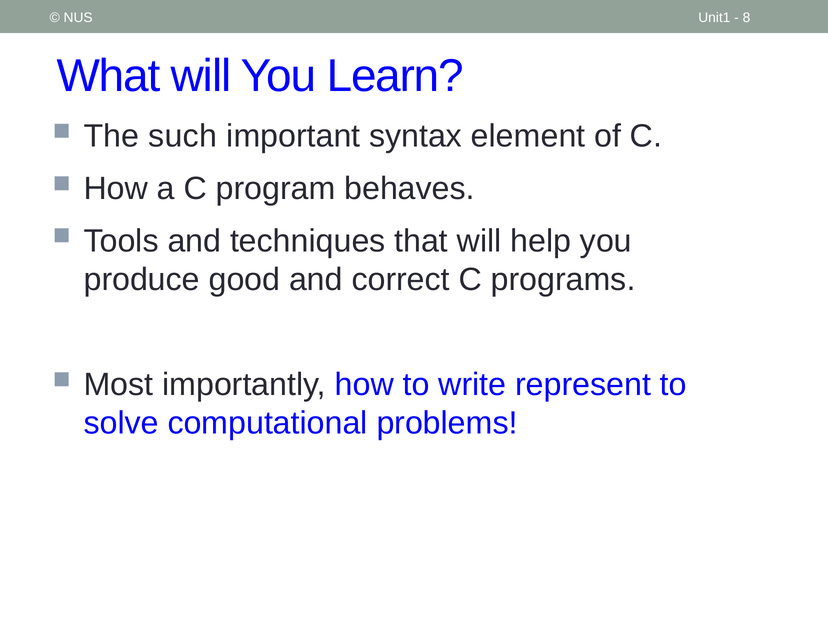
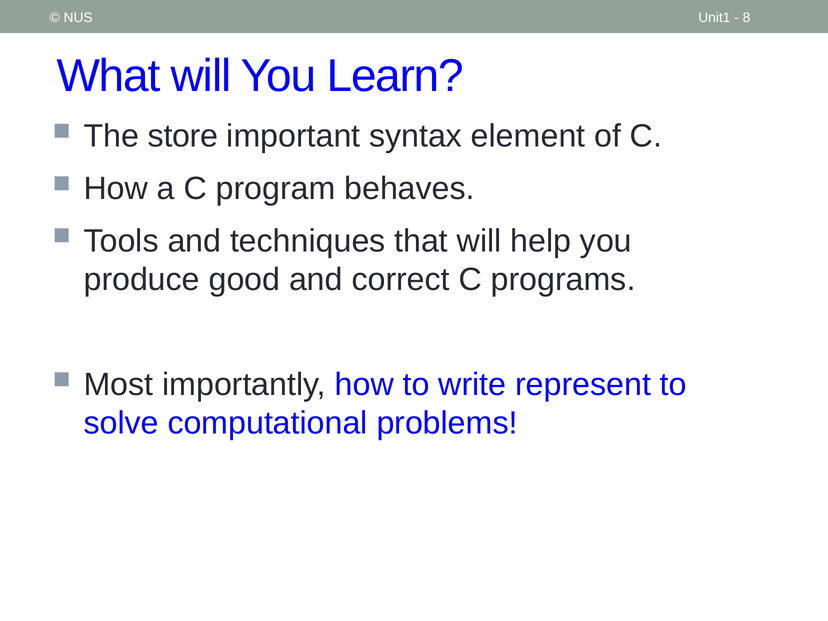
such: such -> store (183, 136)
